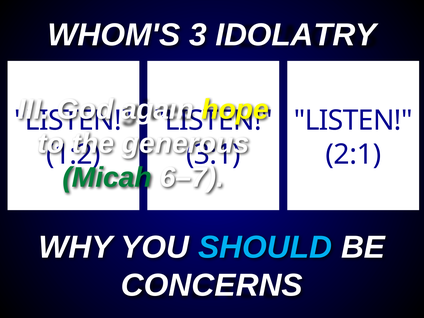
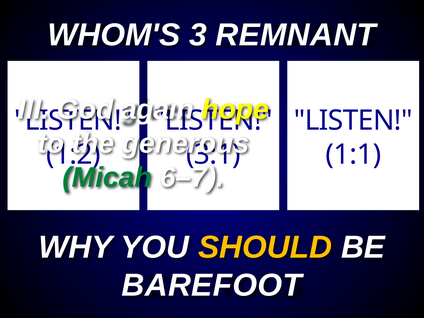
IDOLATRY: IDOLATRY -> REMNANT (296, 35)
2:1: 2:1 -> 1:1 (353, 154)
SHOULD colour: light blue -> yellow (265, 247)
CONCERNS: CONCERNS -> BAREFOOT (212, 285)
